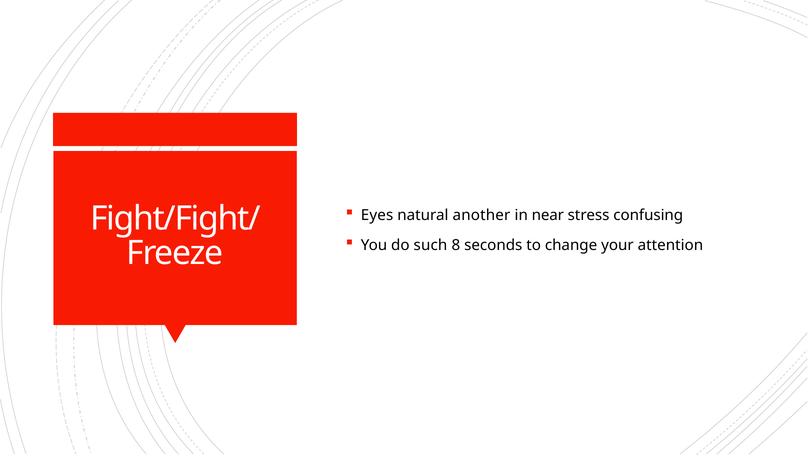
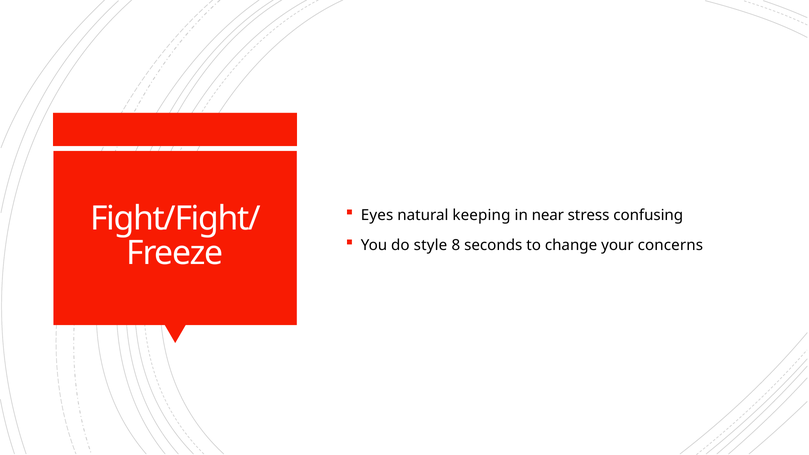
another: another -> keeping (481, 215)
such: such -> style (430, 245)
attention: attention -> concerns (670, 245)
